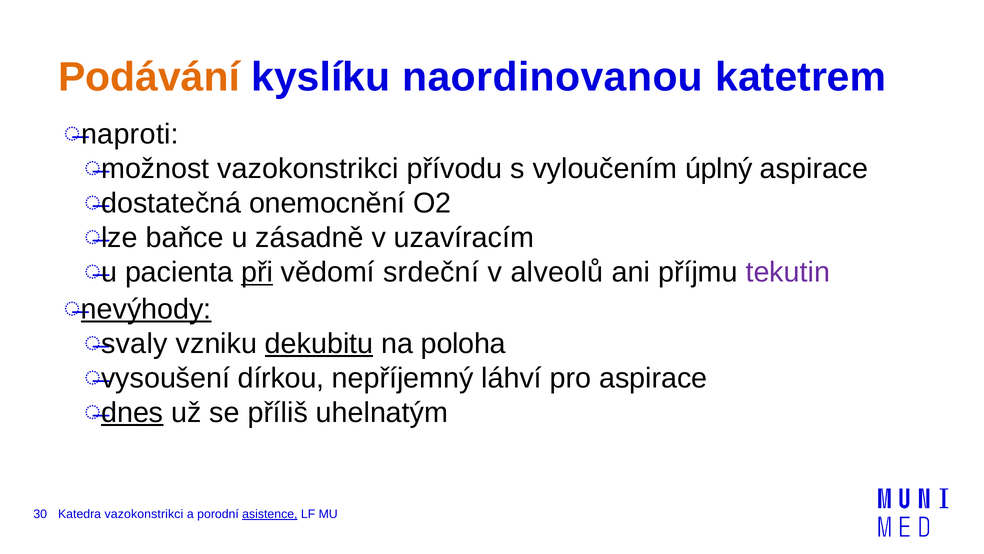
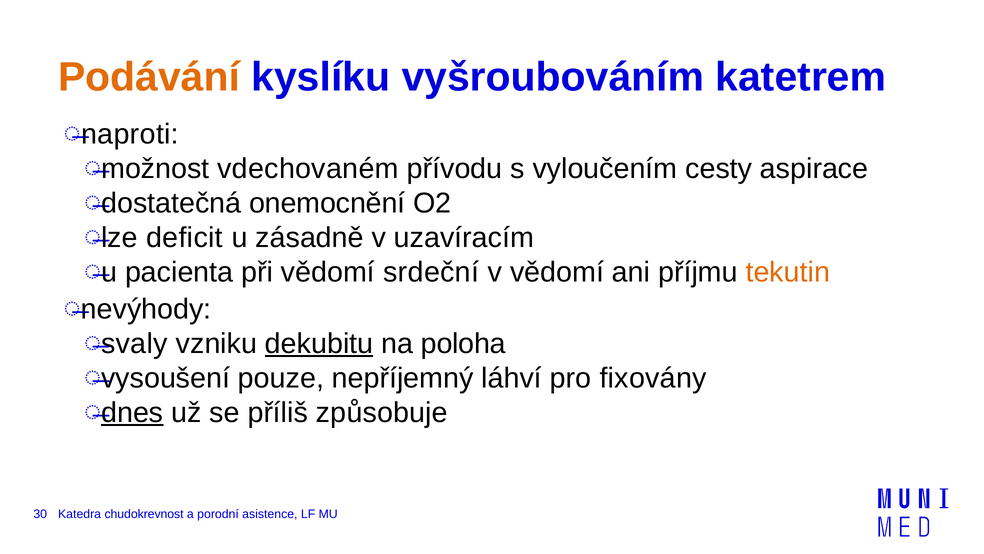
naordinovanou: naordinovanou -> vyšroubováním (553, 77)
možnost vazokonstrikci: vazokonstrikci -> vdechovaném (308, 169)
úplný: úplný -> cesty (719, 169)
baňce: baňce -> deficit (185, 238)
při underline: present -> none (257, 272)
v alveolů: alveolů -> vědomí (557, 272)
tekutin colour: purple -> orange (788, 272)
nevýhody underline: present -> none (146, 309)
dírkou: dírkou -> pouze (281, 378)
pro aspirace: aspirace -> fixovány (653, 378)
uhelnatým: uhelnatým -> způsobuje (382, 412)
Katedra vazokonstrikci: vazokonstrikci -> chudokrevnost (144, 514)
asistence underline: present -> none (270, 514)
